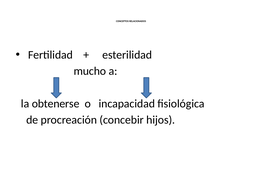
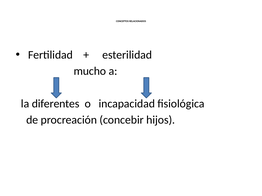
obtenerse: obtenerse -> diferentes (56, 104)
